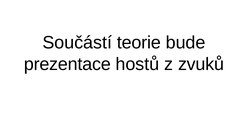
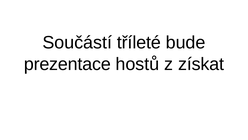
teorie: teorie -> tříleté (139, 42)
zvuků: zvuků -> získat (201, 64)
